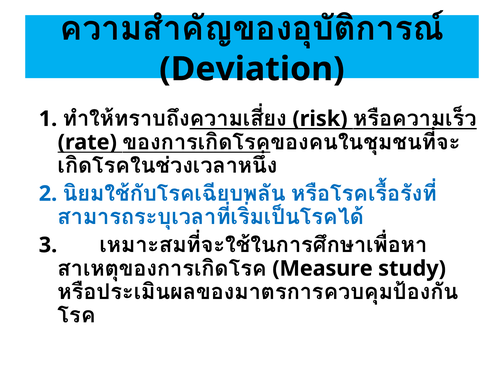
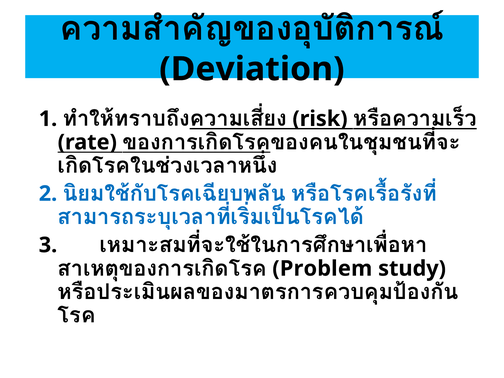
Measure: Measure -> Problem (322, 269)
